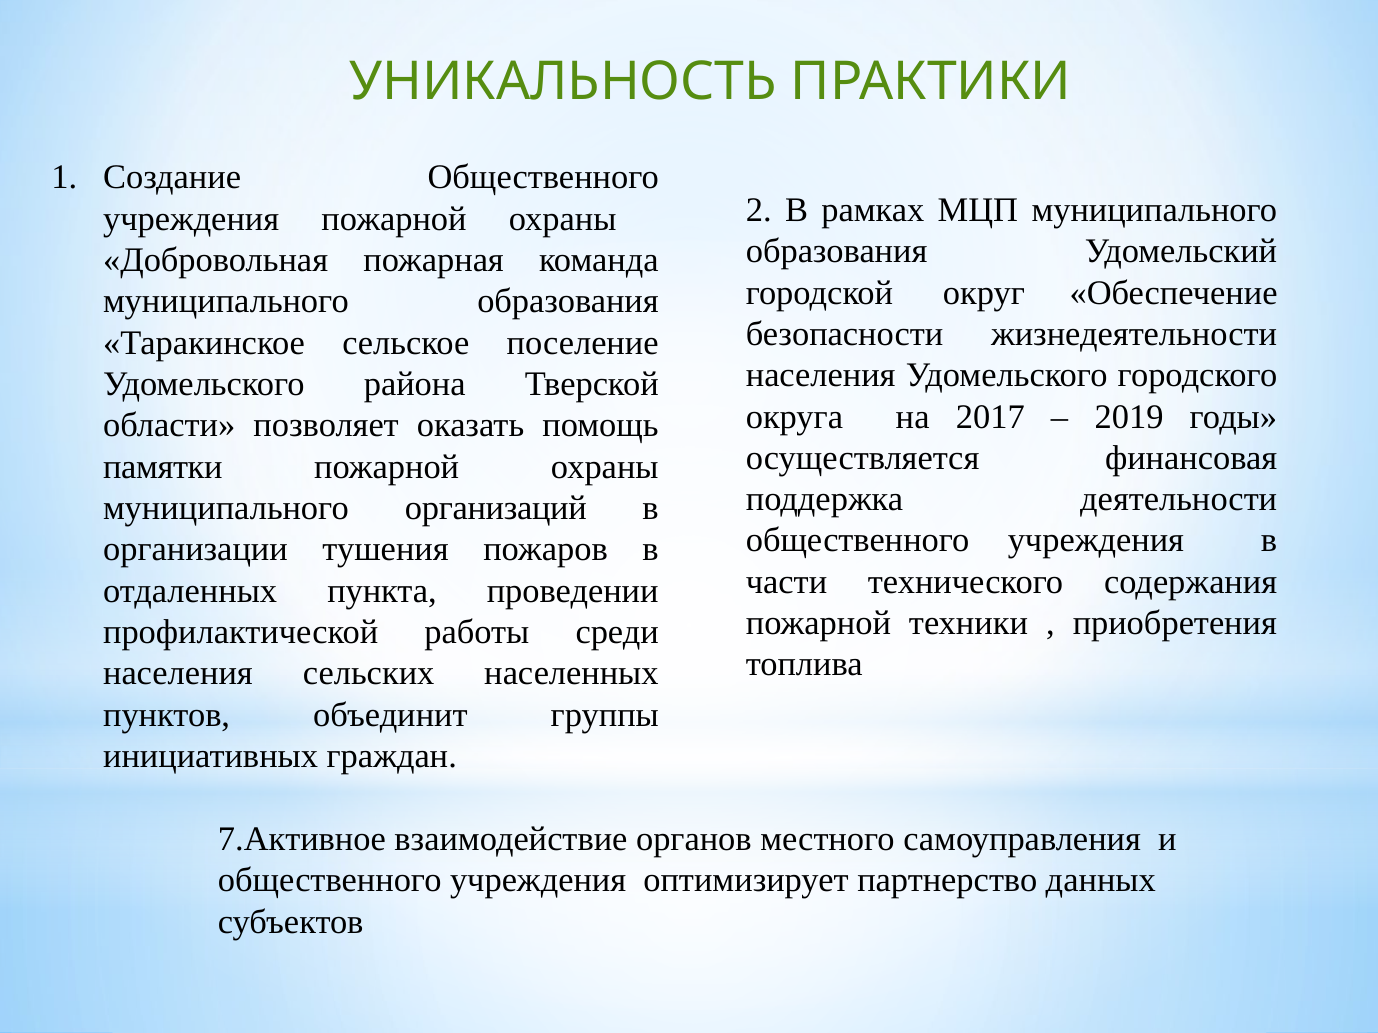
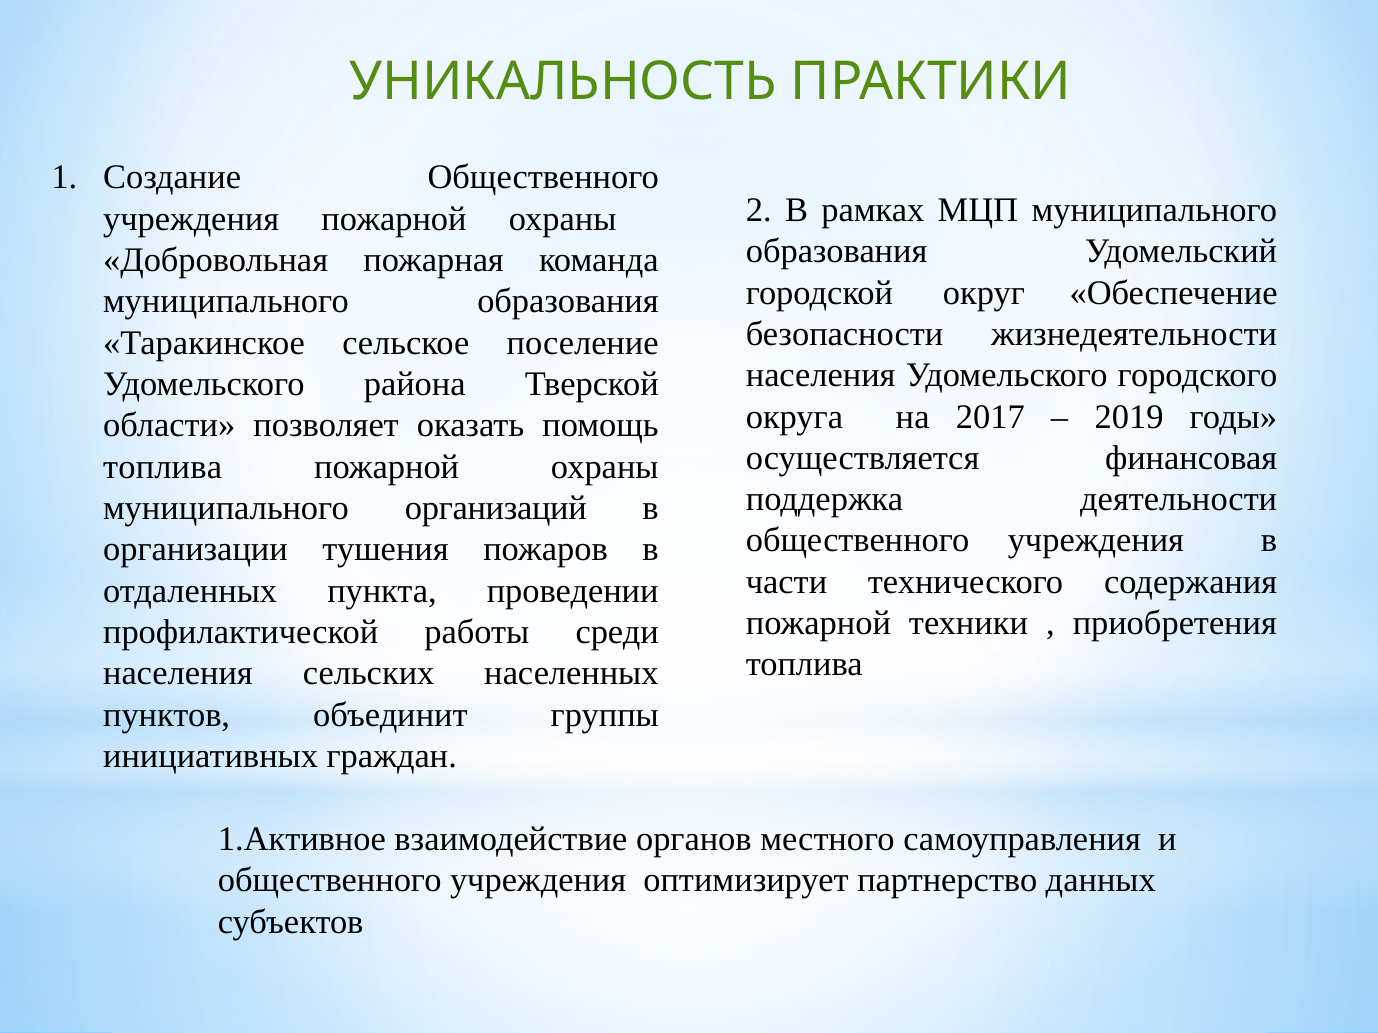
памятки: памятки -> топлива (163, 467)
7.Активное: 7.Активное -> 1.Активное (302, 840)
